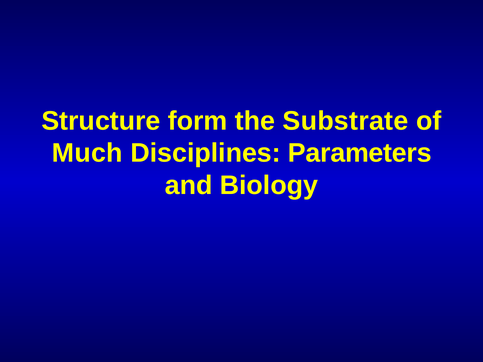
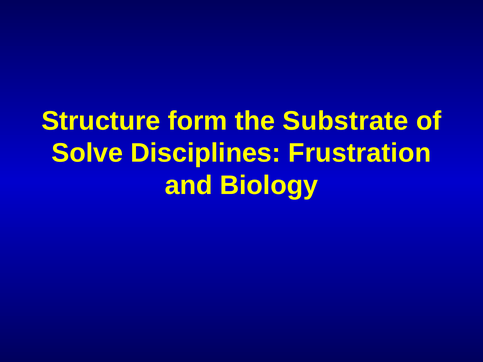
Much: Much -> Solve (87, 153)
Parameters: Parameters -> Frustration (360, 153)
